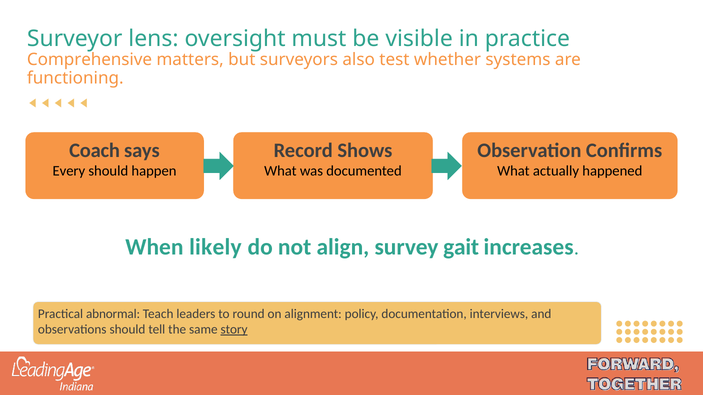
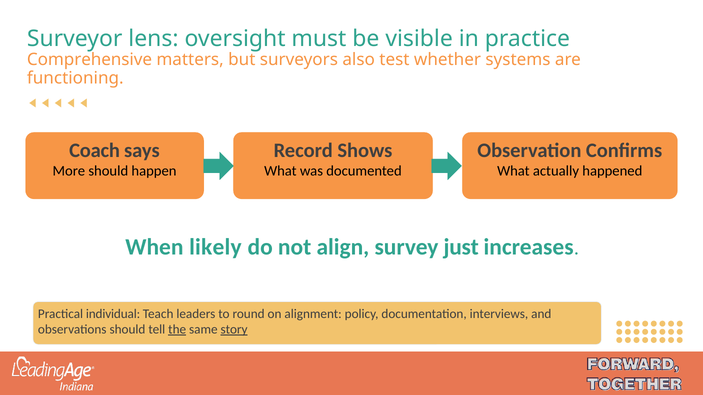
Every: Every -> More (69, 171)
gait: gait -> just (461, 247)
abnormal: abnormal -> individual (113, 314)
the underline: none -> present (177, 330)
